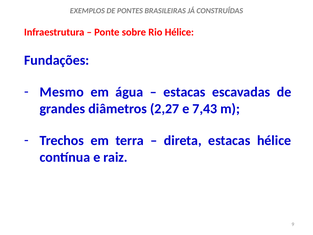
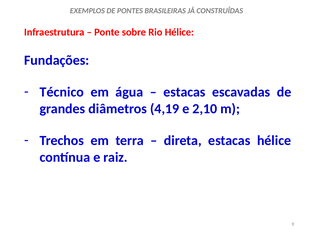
Mesmo: Mesmo -> Técnico (62, 92)
2,27: 2,27 -> 4,19 (165, 109)
7,43: 7,43 -> 2,10 (205, 109)
